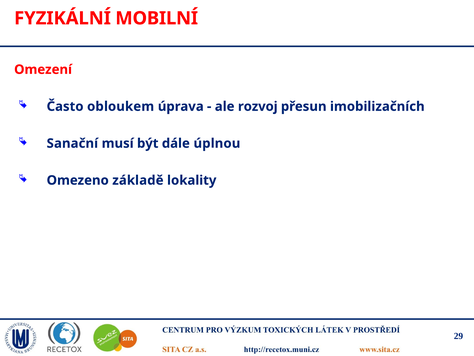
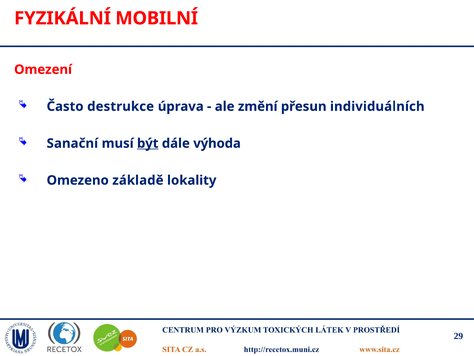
obloukem: obloukem -> destrukce (121, 106)
rozvoj: rozvoj -> změní (258, 106)
imobilizačních: imobilizačních -> individuálních (377, 106)
být underline: none -> present (148, 143)
úplnou: úplnou -> výhoda (217, 143)
